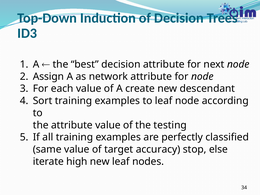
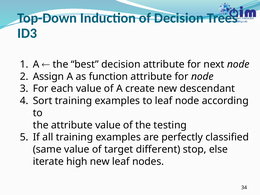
network: network -> function (108, 77)
accuracy: accuracy -> different (158, 149)
